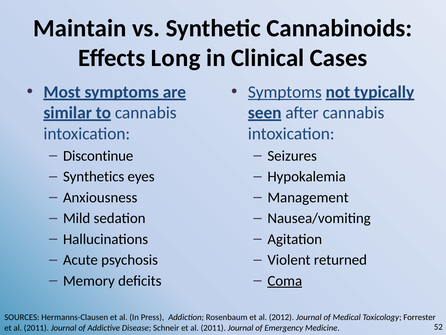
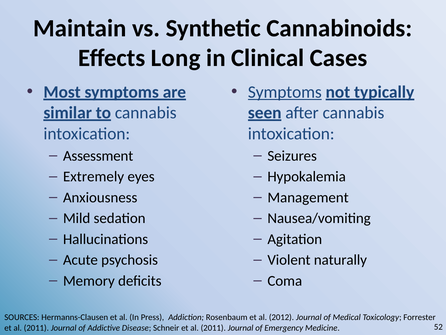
Discontinue: Discontinue -> Assessment (98, 156)
Synthetics: Synthetics -> Extremely (94, 176)
returned: returned -> naturally (340, 260)
Coma underline: present -> none (285, 280)
